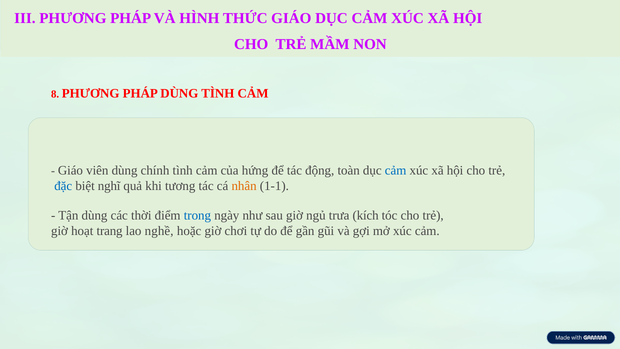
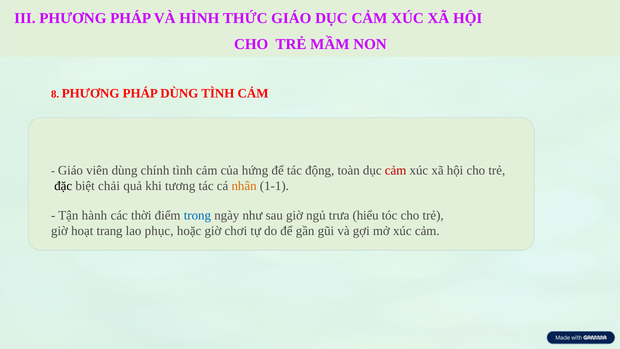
cảm colour: blue -> red (396, 170)
đặc colour: blue -> black (63, 186)
nghĩ: nghĩ -> chải (109, 186)
Tận dùng: dùng -> hành (94, 215)
kích: kích -> hiểu (366, 215)
nghề: nghề -> phục (159, 231)
